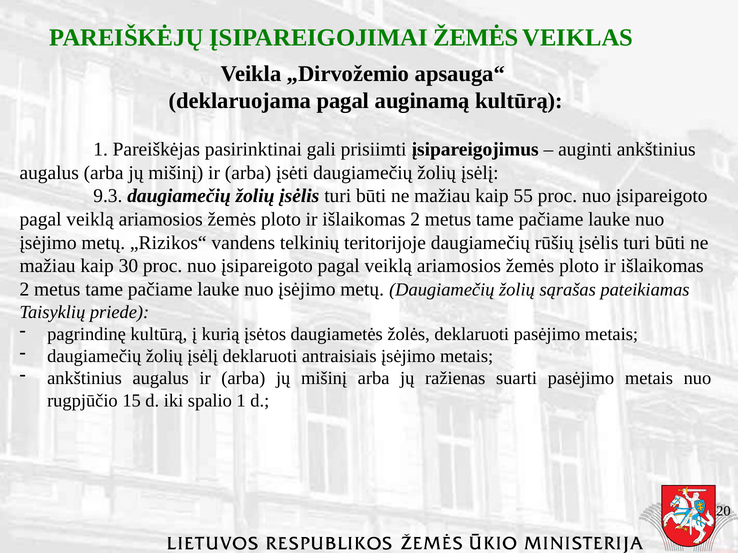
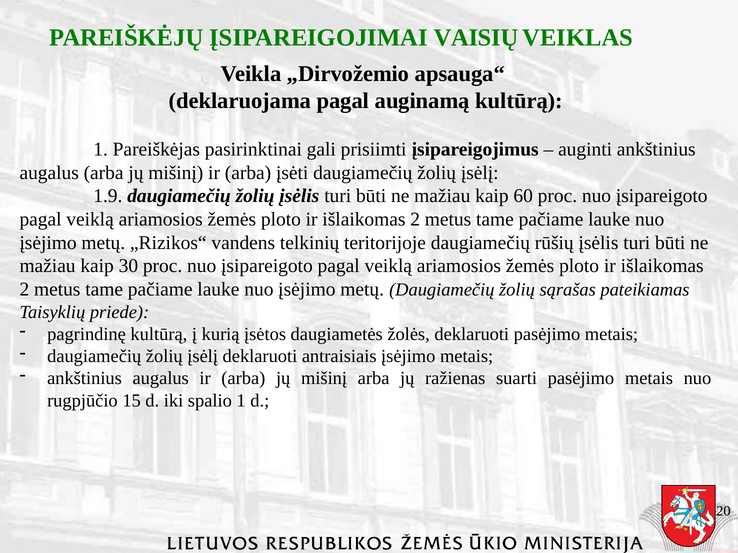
ĮSIPAREIGOJIMAI ŽEMĖS: ŽEMĖS -> VAISIŲ (476, 38)
9.3: 9.3 -> 1.9 (108, 196)
55: 55 -> 60 (523, 196)
